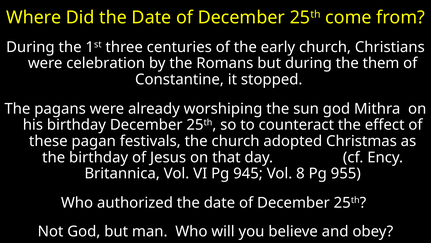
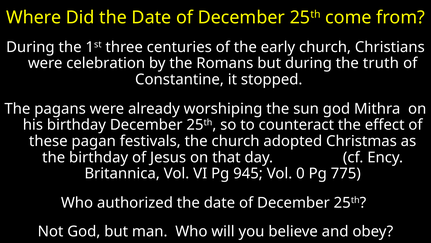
them: them -> truth (381, 63)
8: 8 -> 0 (300, 173)
955: 955 -> 775 (346, 173)
